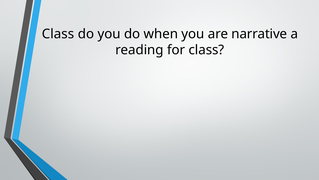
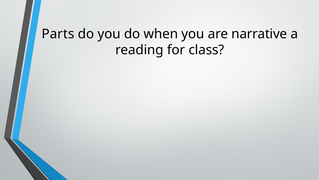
Class: Class -> Parts (58, 34)
